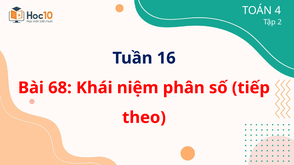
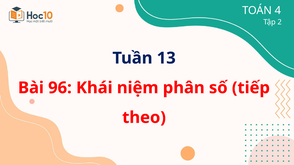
16: 16 -> 13 (166, 58)
68: 68 -> 96 (60, 88)
